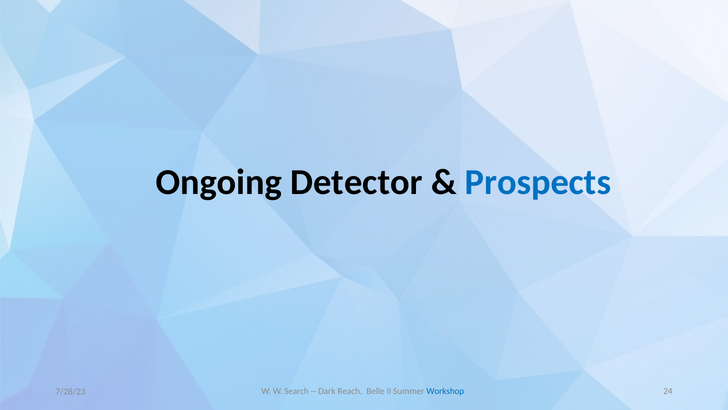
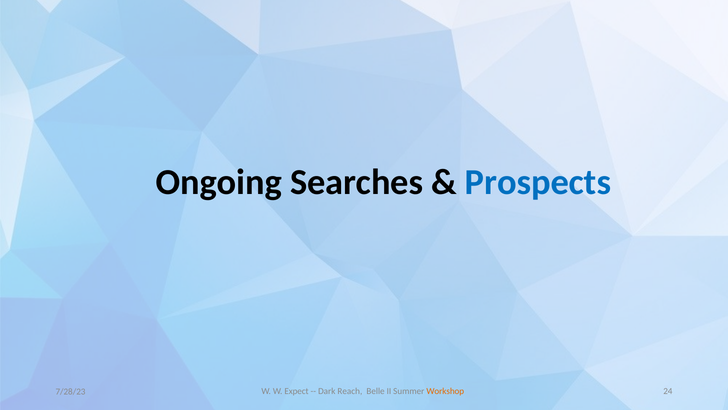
Detector: Detector -> Searches (357, 182)
Search: Search -> Expect (297, 391)
Workshop colour: blue -> orange (445, 391)
